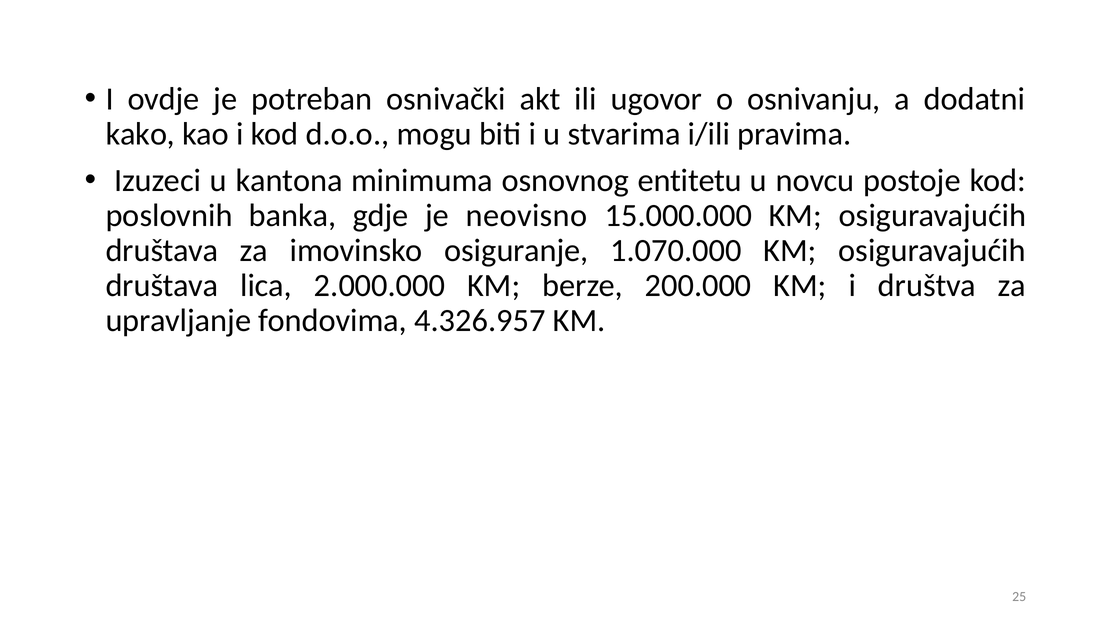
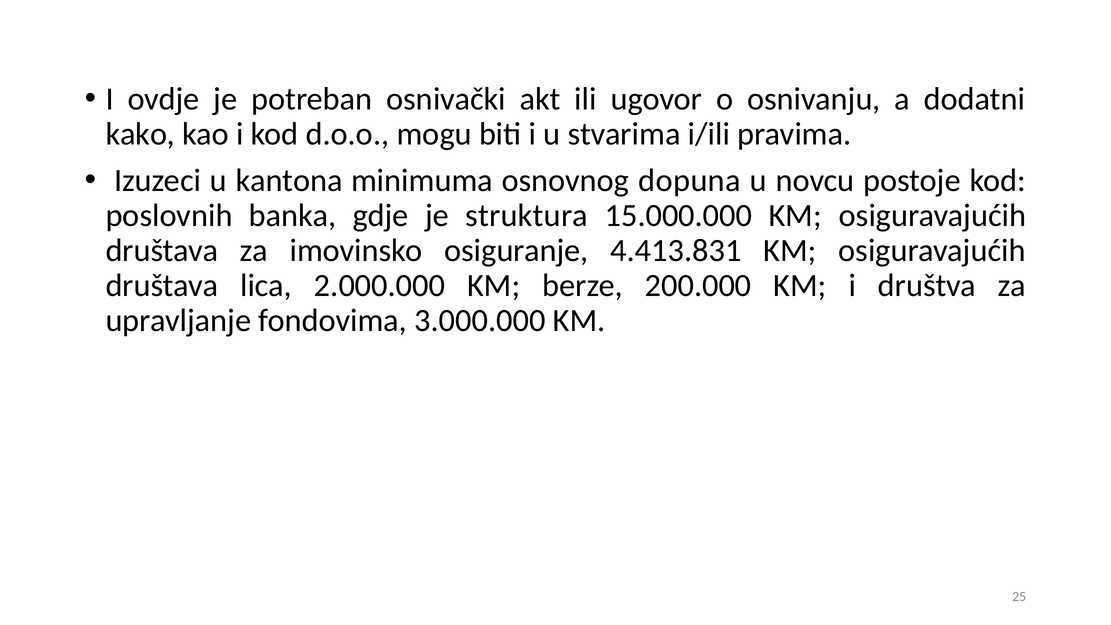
entitetu: entitetu -> dopuna (690, 181)
neovisno: neovisno -> struktura (527, 216)
1.070.000: 1.070.000 -> 4.413.831 (676, 251)
4.326.957: 4.326.957 -> 3.000.000 (480, 321)
